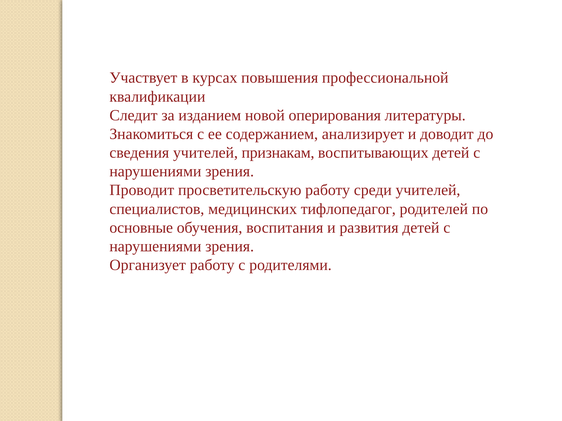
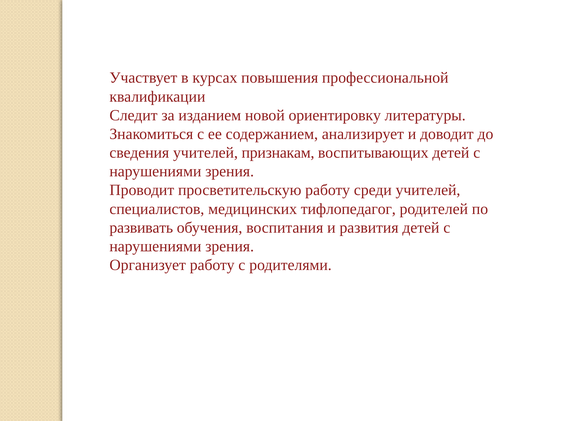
оперирования: оперирования -> ориентировку (335, 115)
основные: основные -> развивать (141, 228)
